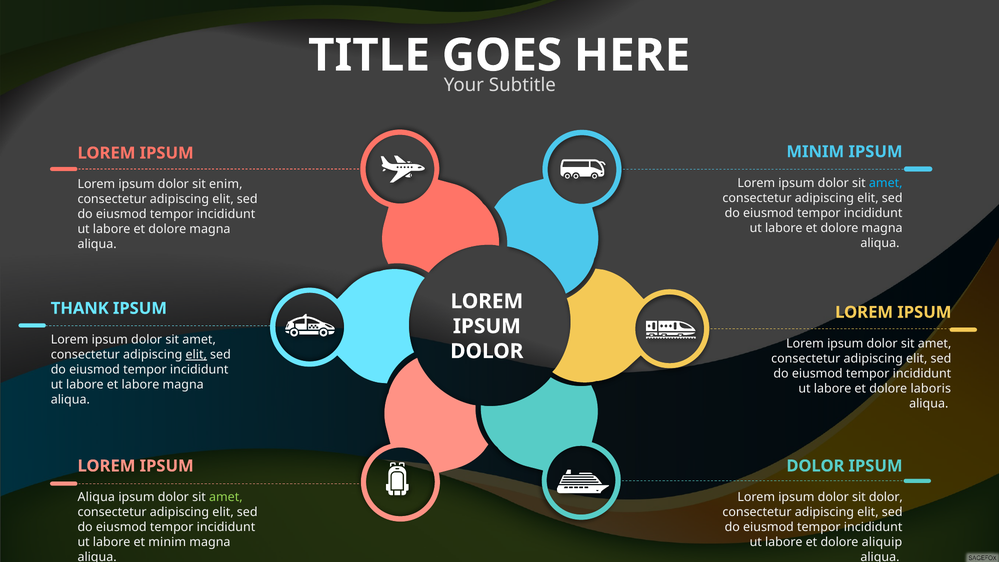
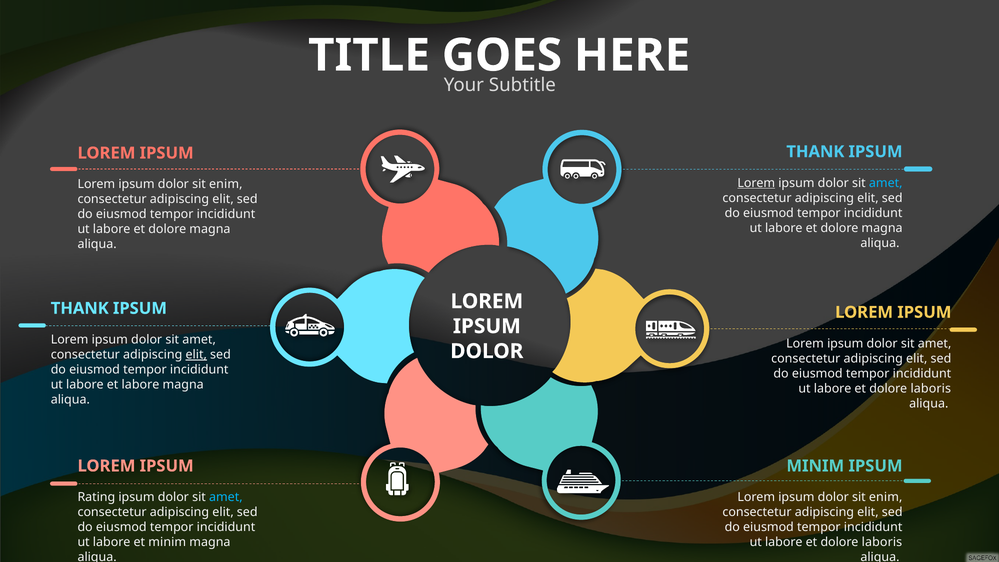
MINIM: MINIM -> THANK (815, 152)
Lorem underline: none -> present (756, 183)
DOLOR: DOLOR -> MINIM (815, 466)
Aliqua: Aliqua -> Rating (96, 497)
amet colour: light green -> light blue (226, 497)
dolor: dolor -> enim (886, 497)
aliquip: aliquip -> laboris (882, 542)
